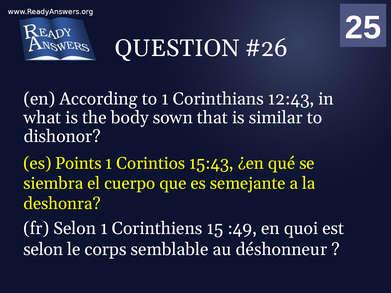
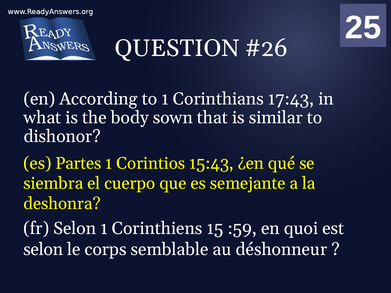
12:43: 12:43 -> 17:43 (291, 99)
Points: Points -> Partes (78, 163)
:49: :49 -> :59 (242, 229)
